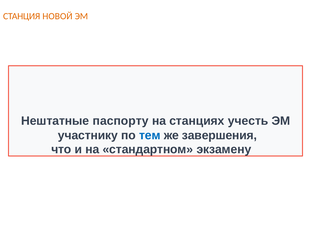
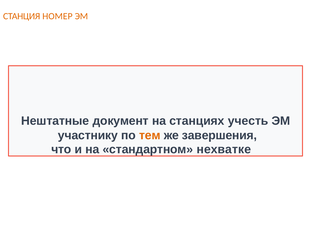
НОВОЙ: НОВОЙ -> НОМЕР (57, 16)
паспорту: паспорту -> документ (121, 121)
тем colour: blue -> orange (150, 136)
экзамену: экзамену -> нехватке (224, 150)
